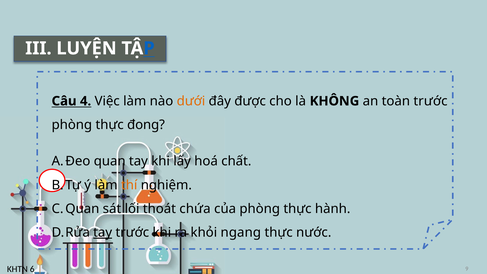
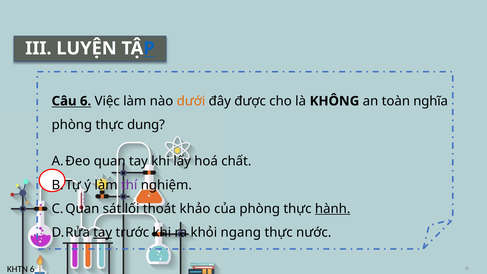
Câu 4: 4 -> 6 (86, 101)
toàn trước: trước -> nghĩa (431, 101)
đong: đong -> dung (146, 125)
thí colour: orange -> purple (129, 185)
chứa: chứa -> khảo (195, 209)
hành underline: none -> present (333, 209)
